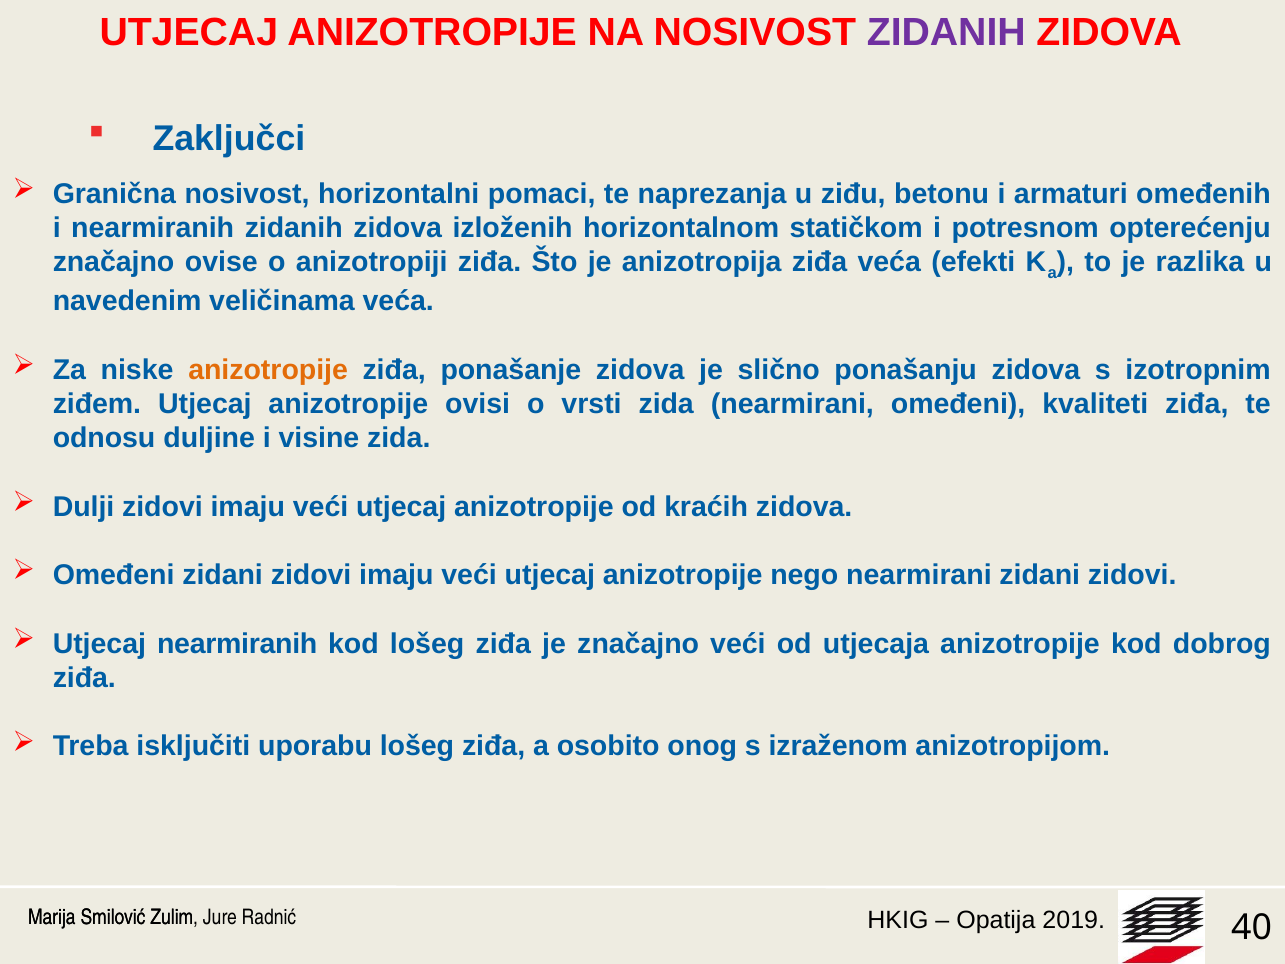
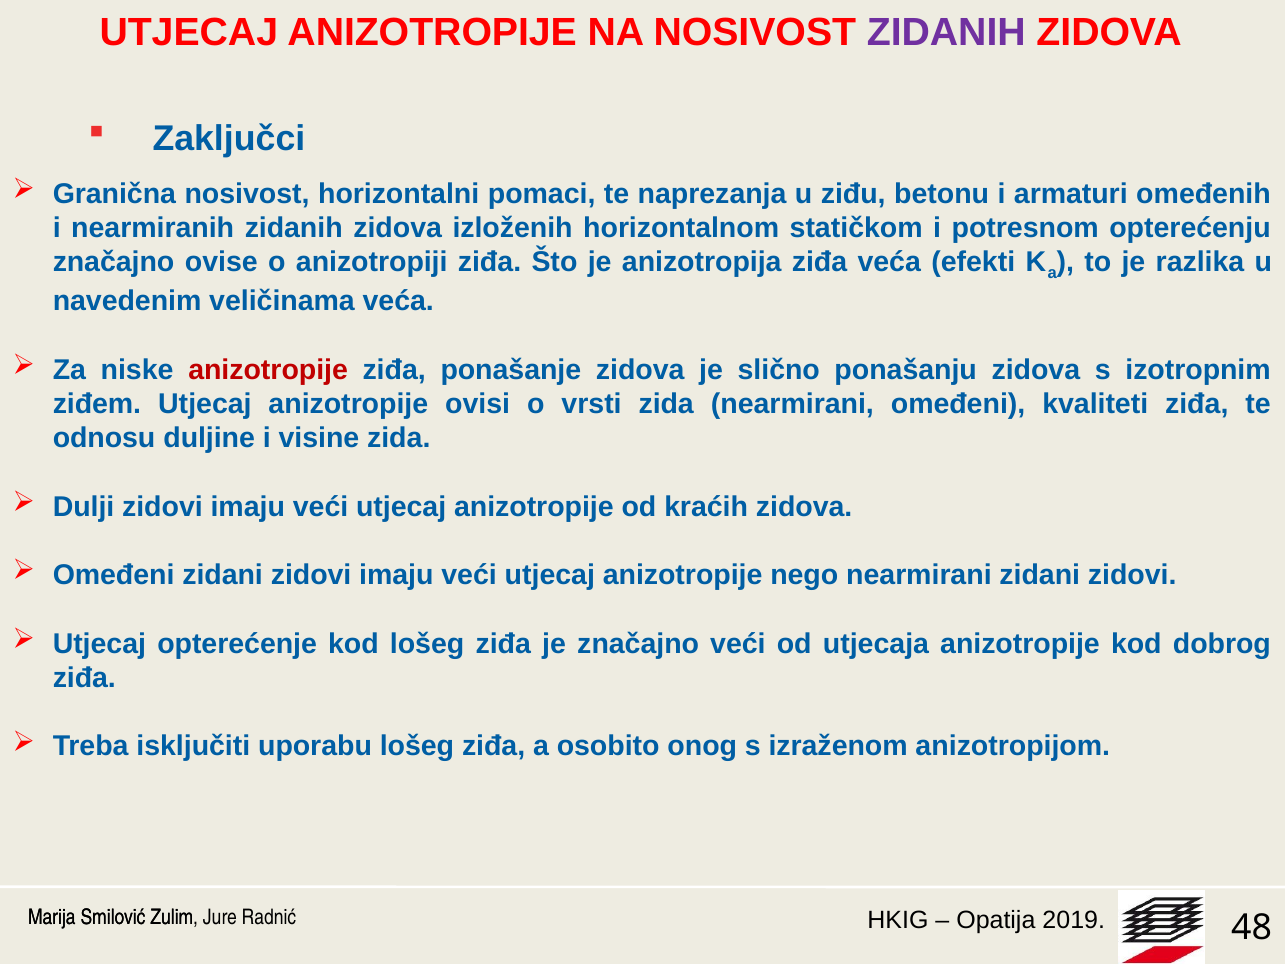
anizotropije colour: orange -> red (268, 370)
Utjecaj nearmiranih: nearmiranih -> opterećenje (237, 644)
40: 40 -> 48 (1252, 927)
